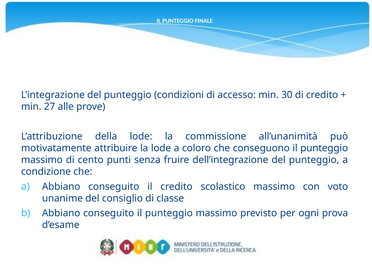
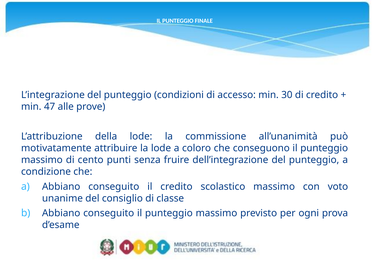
27: 27 -> 47 (50, 107)
